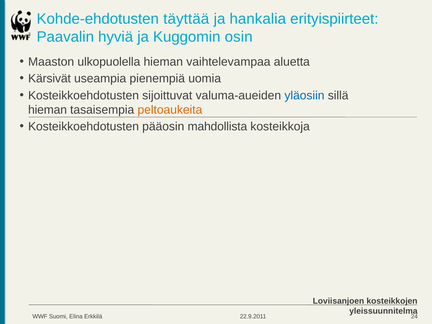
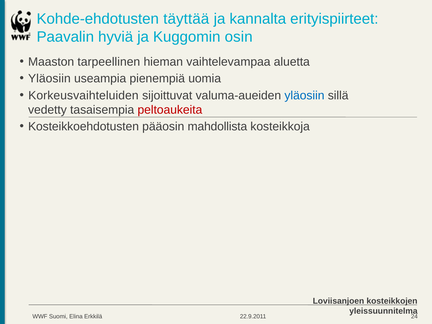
hankalia: hankalia -> kannalta (258, 19)
ulkopuolella: ulkopuolella -> tarpeellinen (109, 62)
Kärsivät: Kärsivät -> Yläosiin (49, 79)
Kosteikkoehdotusten: Kosteikkoehdotusten -> Korkeusvaihteluiden (83, 95)
hieman: hieman -> vedetty (47, 110)
peltoaukeita colour: orange -> red (170, 110)
